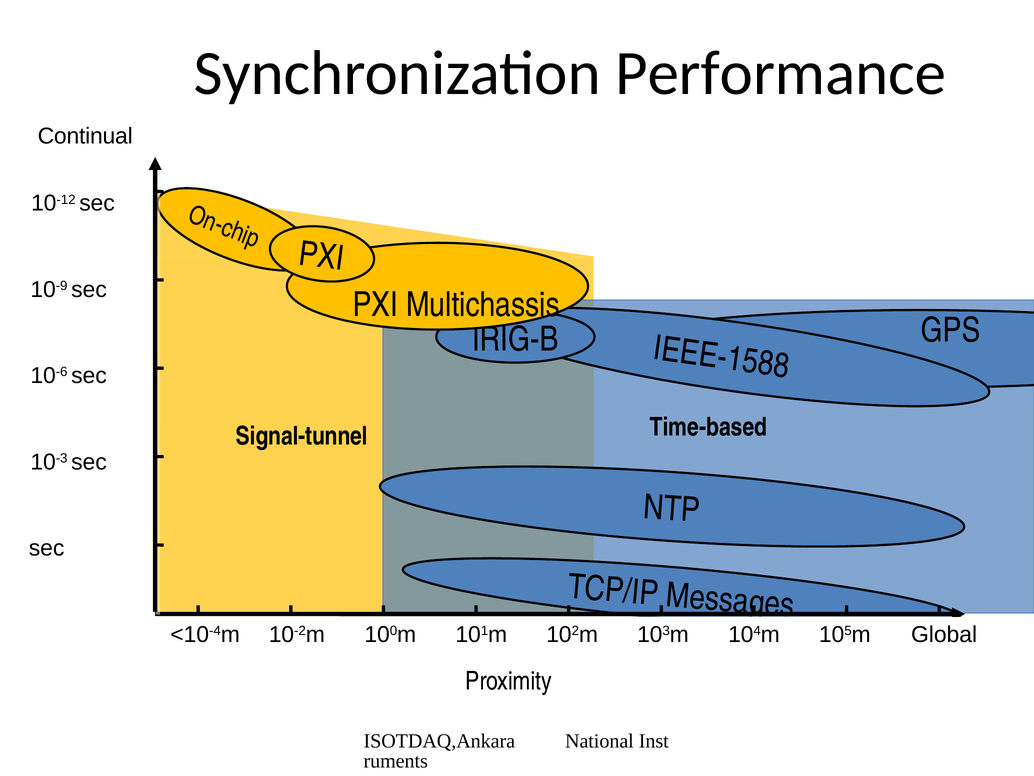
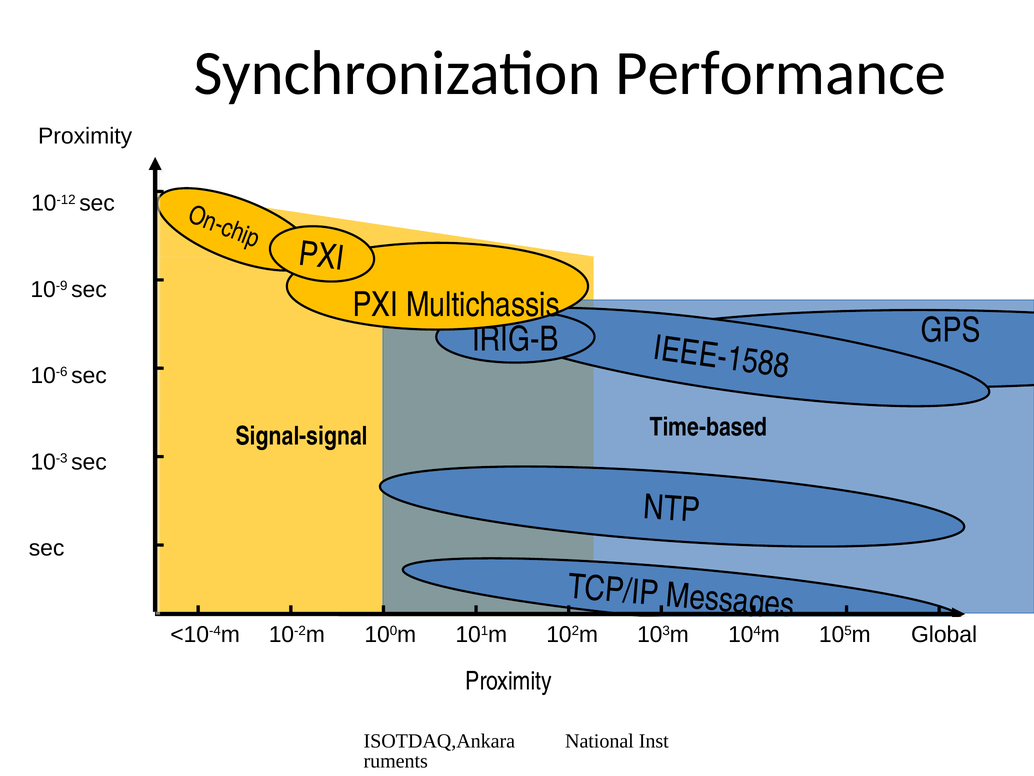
Continual: Continual -> Proximity (85, 136)
Signal-tunnel: Signal-tunnel -> Signal-signal (302, 436)
